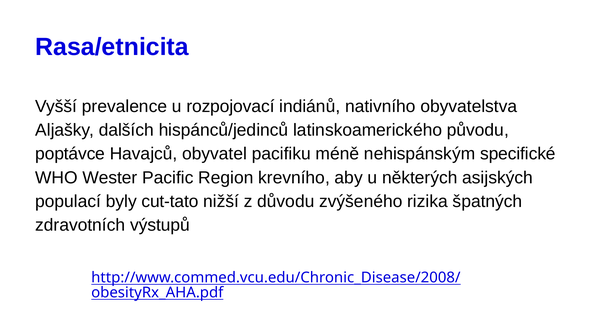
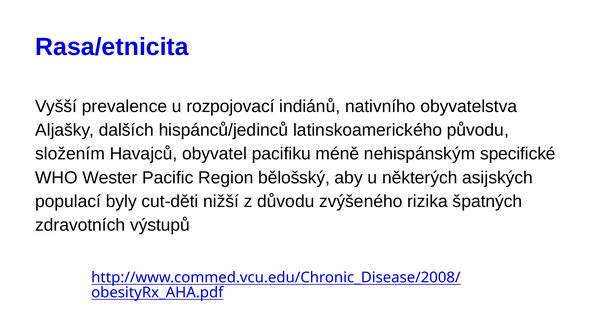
poptávce: poptávce -> složením (70, 154)
krevního: krevního -> bělošský (294, 178)
cut-tato: cut-tato -> cut-děti (170, 202)
